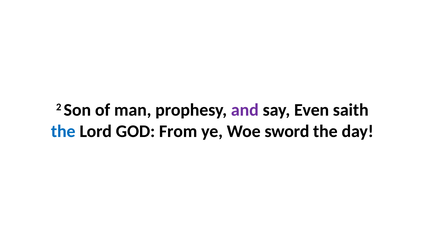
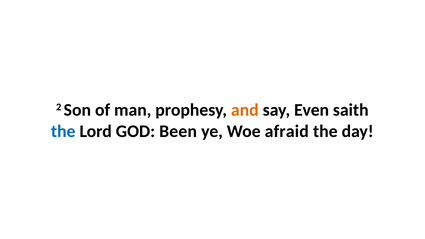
and colour: purple -> orange (245, 110)
From: From -> Been (178, 131)
sword: sword -> afraid (287, 131)
